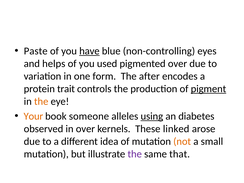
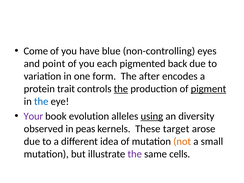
Paste: Paste -> Come (36, 51)
have underline: present -> none (89, 51)
helps: helps -> point (54, 64)
used: used -> each (107, 64)
pigmented over: over -> back (178, 64)
the underline: none -> present (121, 89)
the colour: orange -> blue (41, 101)
Your colour: orange -> purple (33, 116)
someone: someone -> evolution (89, 116)
diabetes: diabetes -> diversity (196, 116)
in over: over -> peas (85, 129)
linked: linked -> target (176, 129)
that: that -> cells (180, 154)
